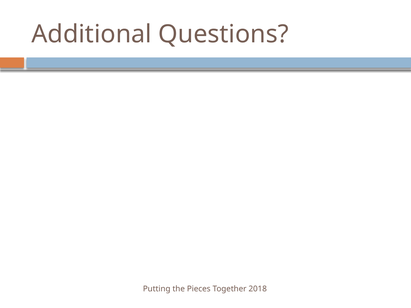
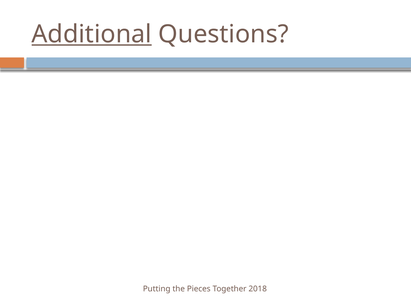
Additional underline: none -> present (92, 34)
